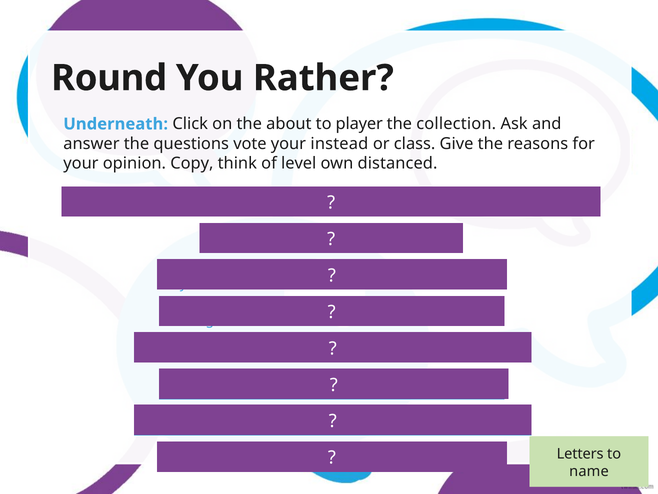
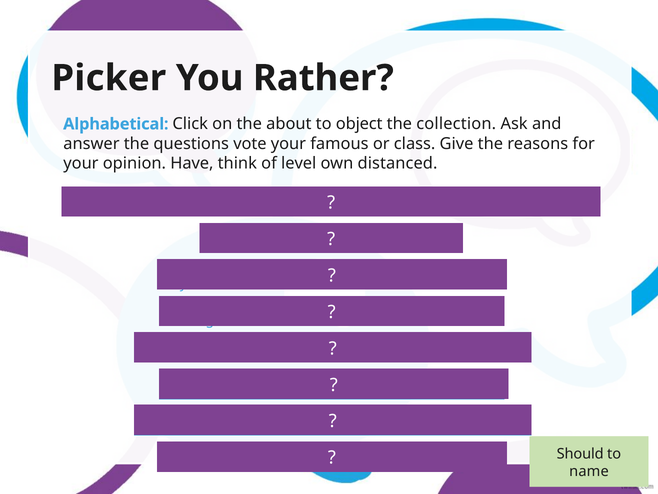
Round: Round -> Picker (109, 78)
Underneath: Underneath -> Alphabetical (116, 124)
player: player -> object (359, 124)
instead: instead -> famous (339, 144)
opinion Copy: Copy -> Have (192, 163)
Letters: Letters -> Should (580, 453)
